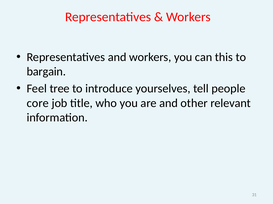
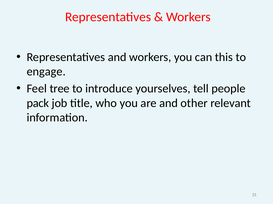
bargain: bargain -> engage (46, 72)
core: core -> pack (38, 103)
